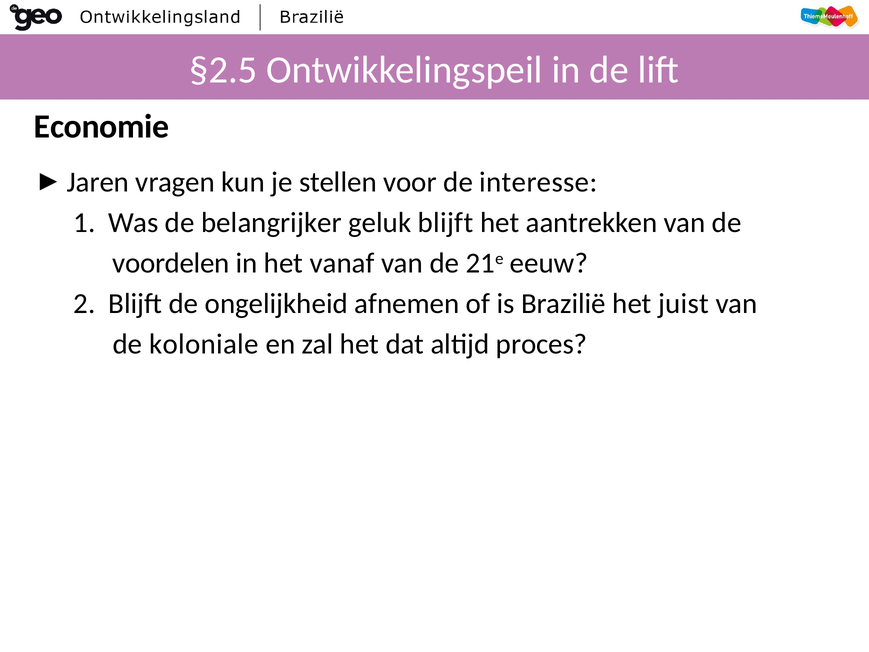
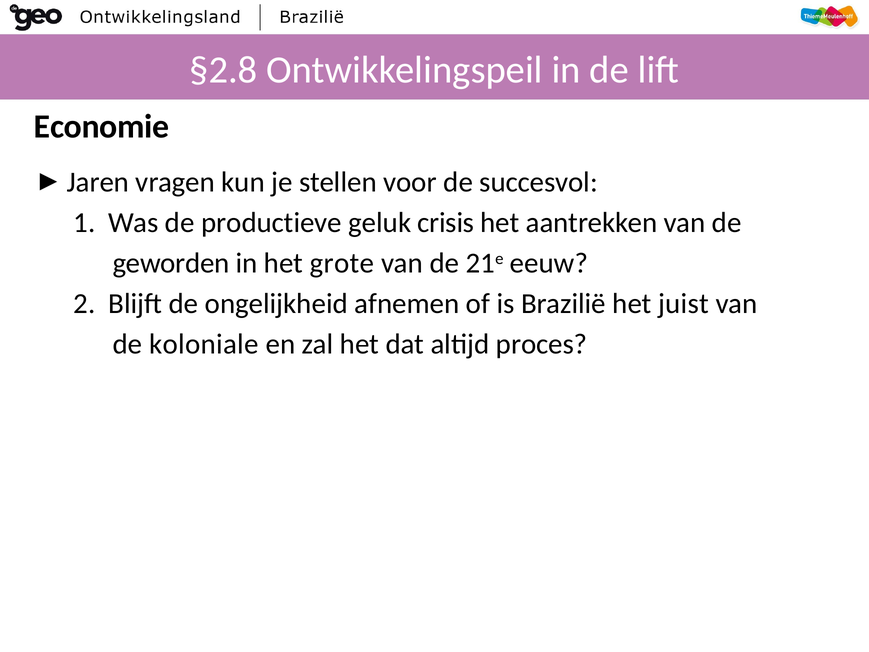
§2.5: §2.5 -> §2.8 (223, 70)
interesse: interesse -> succesvol (539, 182)
belangrijker: belangrijker -> productieve (272, 223)
geluk blijft: blijft -> crisis (446, 223)
voordelen: voordelen -> geworden (171, 263)
vanaf: vanaf -> grote (342, 263)
